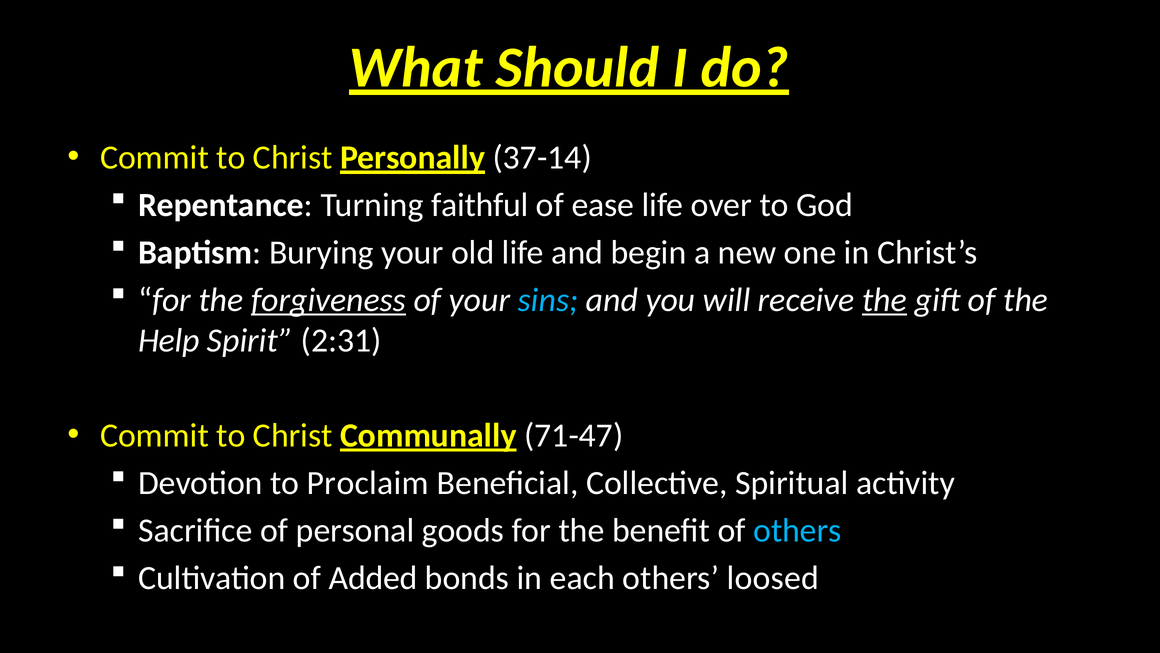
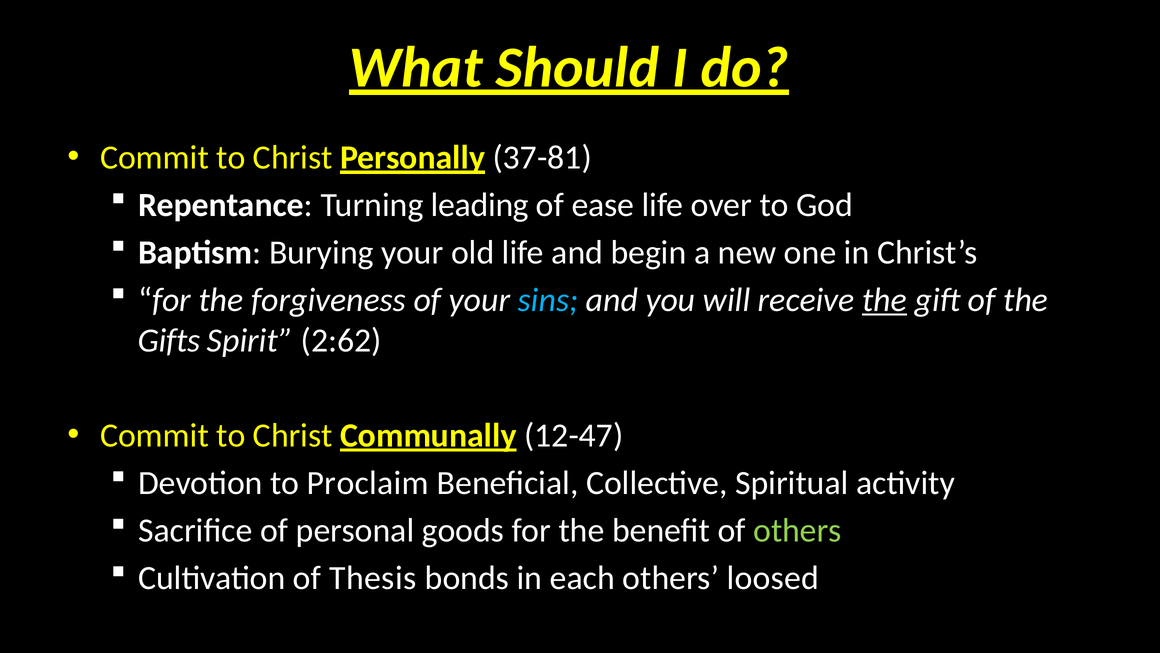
37-14: 37-14 -> 37-81 (542, 158)
faithful: faithful -> leading (480, 205)
forgiveness underline: present -> none (329, 300)
Help: Help -> Gifts (169, 340)
2:31: 2:31 -> 2:62 (341, 340)
71-47: 71-47 -> 12-47 (574, 435)
others colour: light blue -> light green (798, 530)
Added: Added -> Thesis (373, 577)
